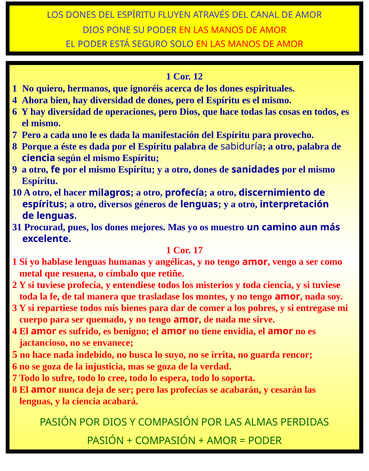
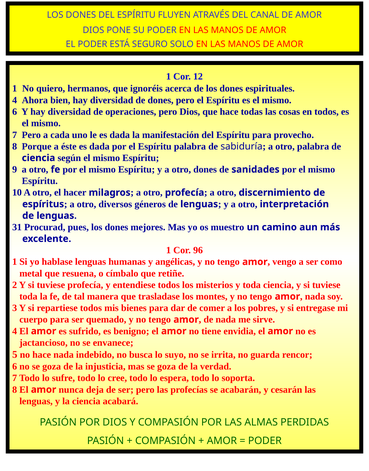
17: 17 -> 96 (198, 250)
